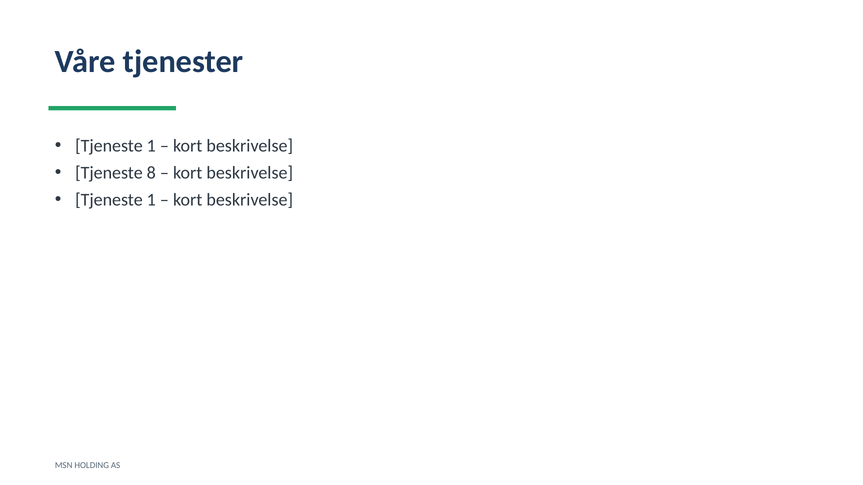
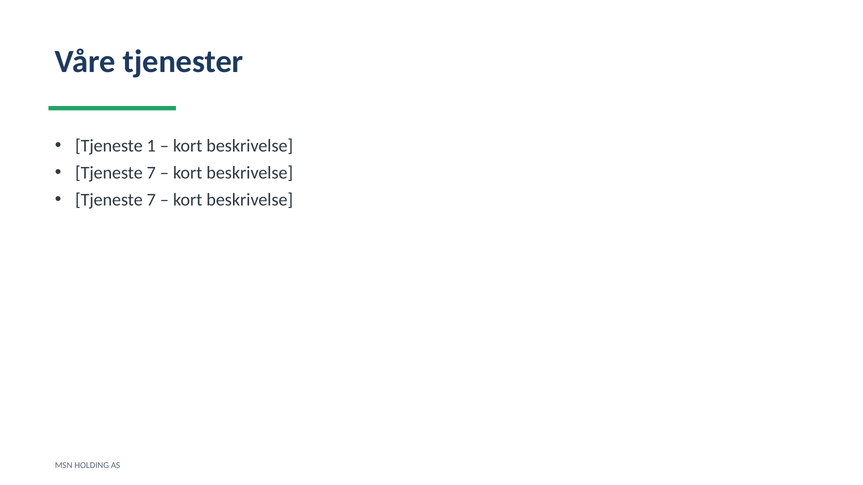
8: 8 -> 7 (151, 173)
1: 1 -> 7 (151, 200)
